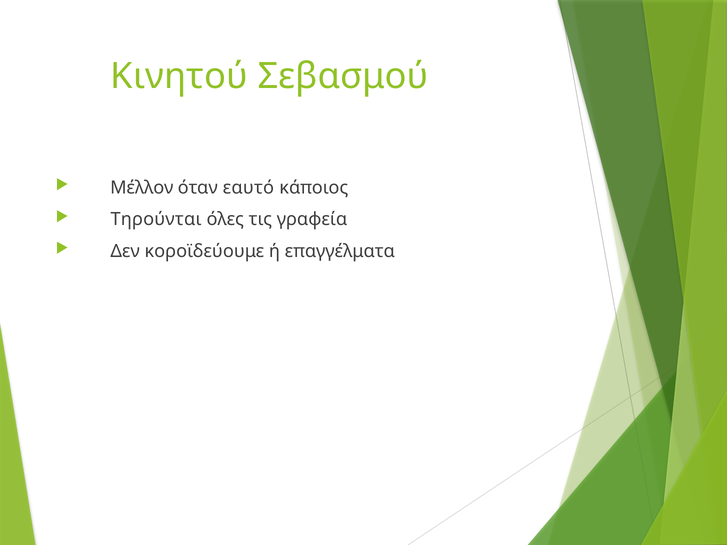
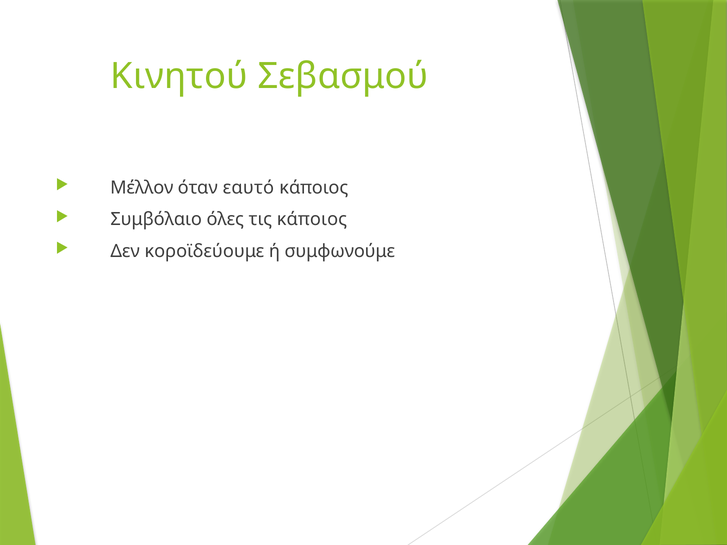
Τηρούνται: Τηρούνται -> Συμβόλαιο (156, 220)
τις γραφεία: γραφεία -> κάποιος (312, 220)
επαγγέλματα: επαγγέλματα -> συμφωνούμε (340, 251)
